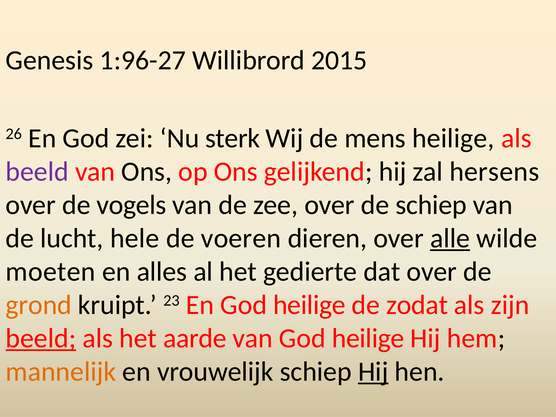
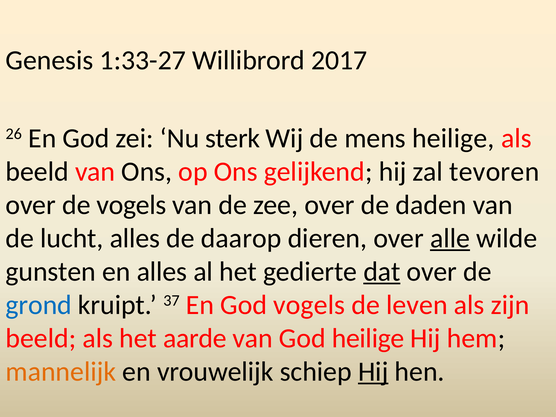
1:96-27: 1:96-27 -> 1:33-27 (143, 60)
2015: 2015 -> 2017 (339, 60)
beeld colour: purple -> black (37, 172)
hersens: hersens -> tevoren (494, 172)
de schiep: schiep -> daden (431, 205)
lucht hele: hele -> alles (135, 238)
voeren: voeren -> daarop (241, 238)
moeten: moeten -> gunsten (51, 272)
dat underline: none -> present (382, 272)
grond colour: orange -> blue (39, 305)
23: 23 -> 37 (171, 301)
En God heilige: heilige -> vogels (309, 305)
zodat: zodat -> leven (417, 305)
beeld underline: present -> none (41, 338)
